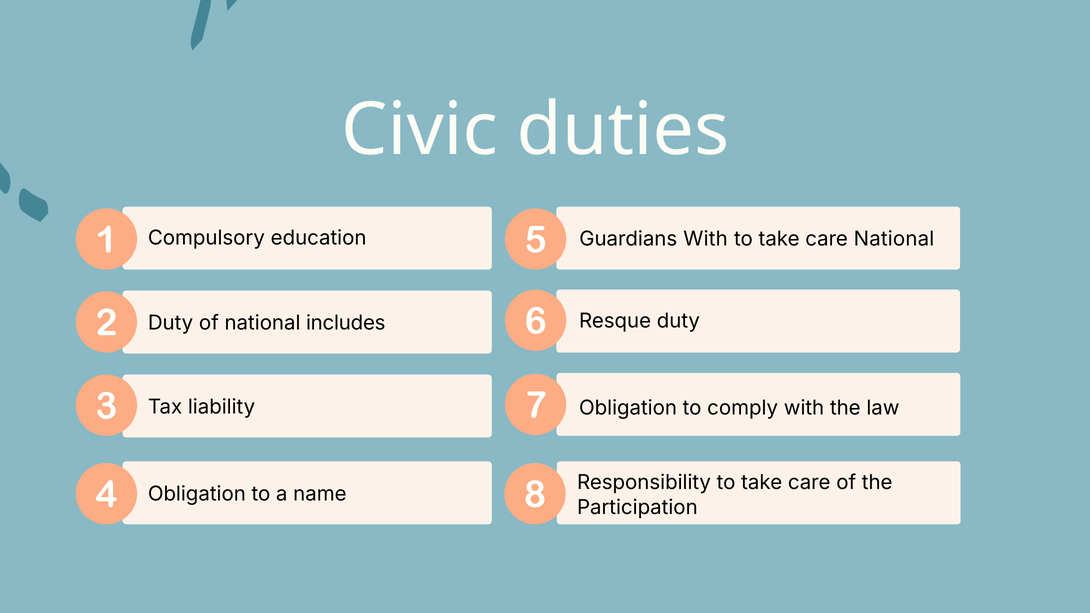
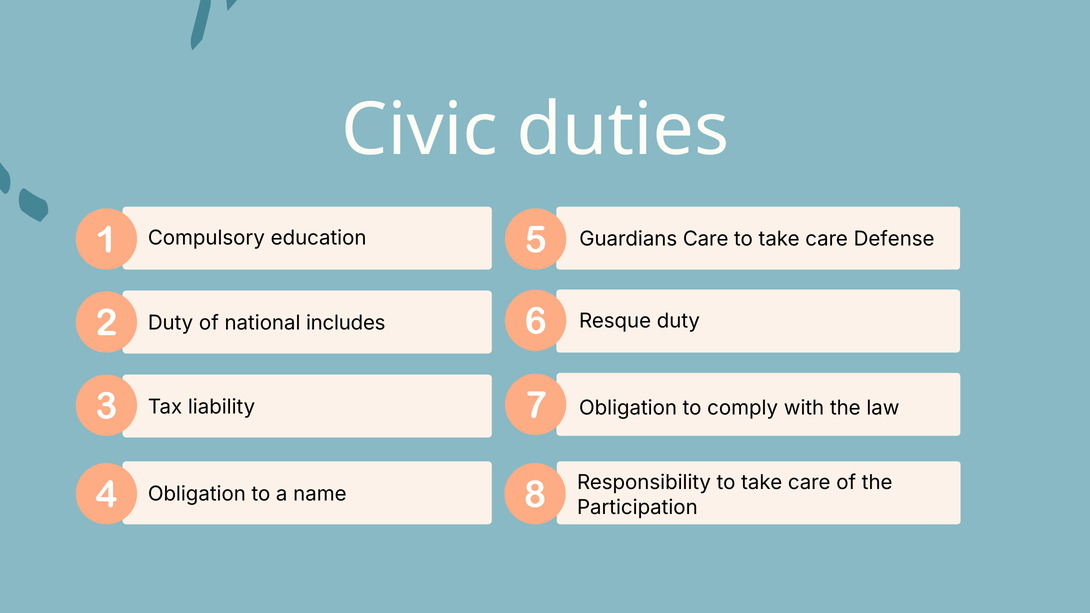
Guardians With: With -> Care (706, 239)
care National: National -> Defense (894, 239)
